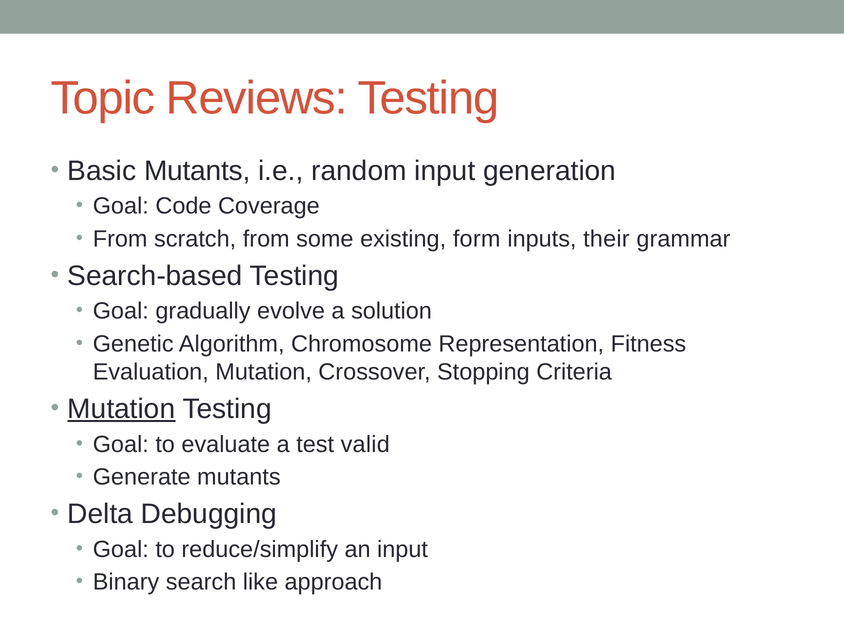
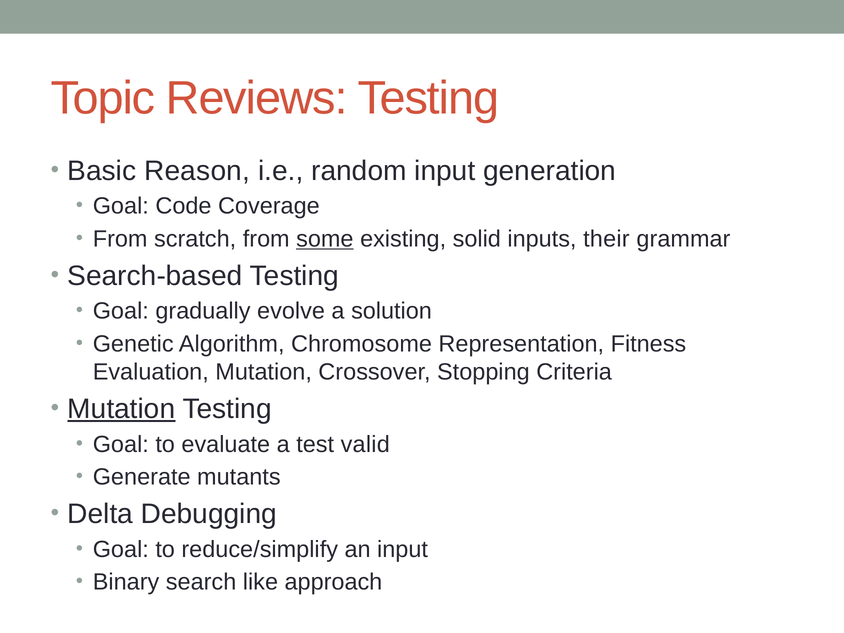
Basic Mutants: Mutants -> Reason (197, 171)
some underline: none -> present (325, 239)
form: form -> solid (477, 239)
